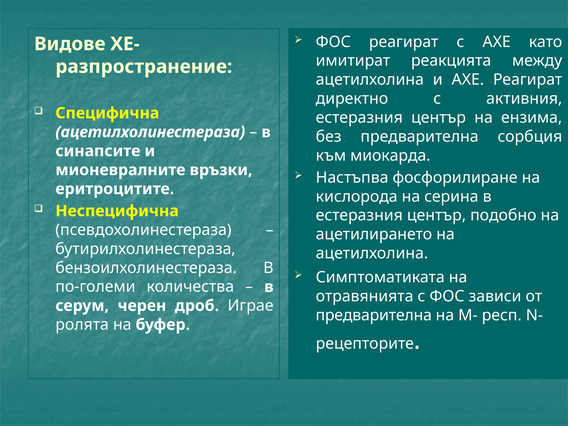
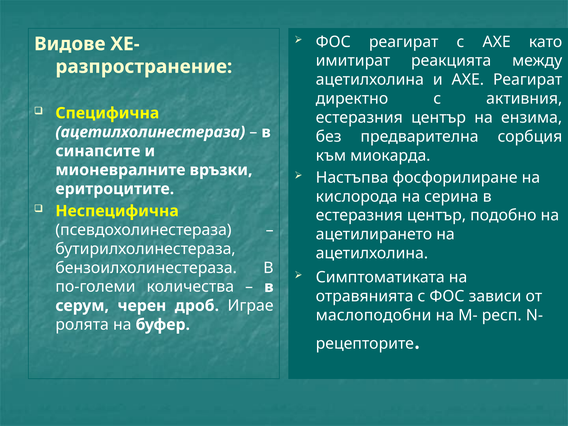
предварителна: предварителна -> маслоподобни (374, 315)
